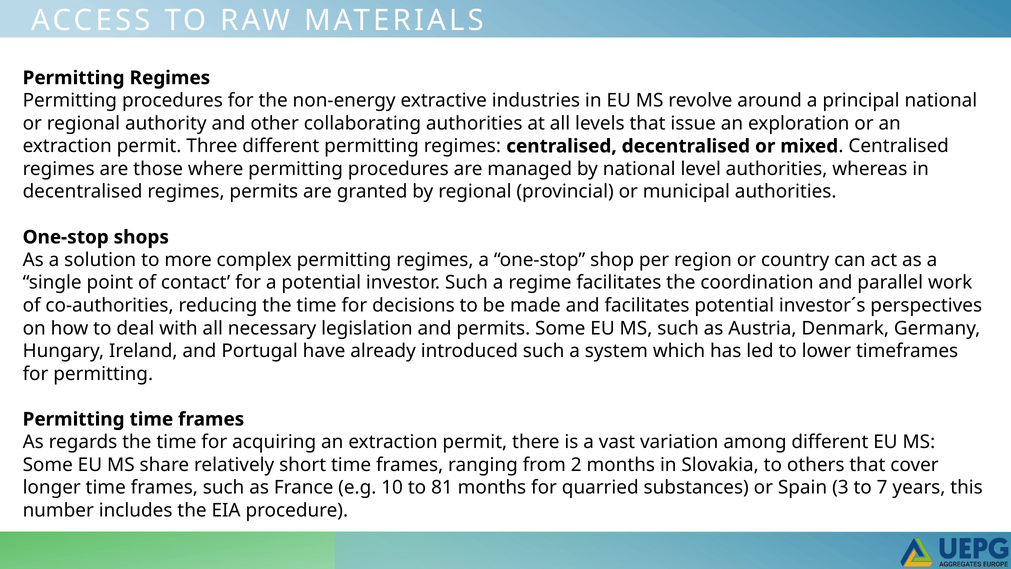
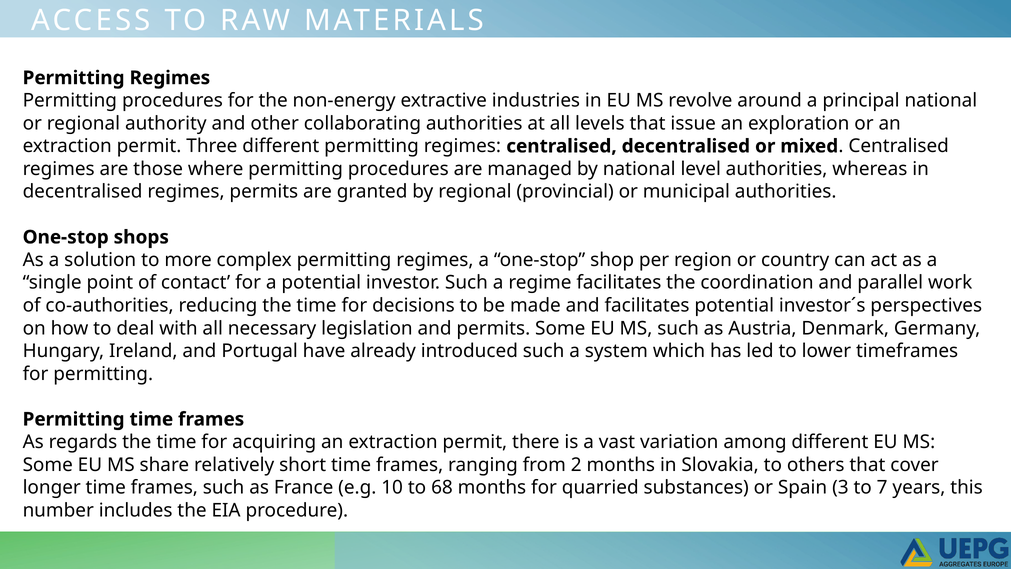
81: 81 -> 68 (442, 487)
